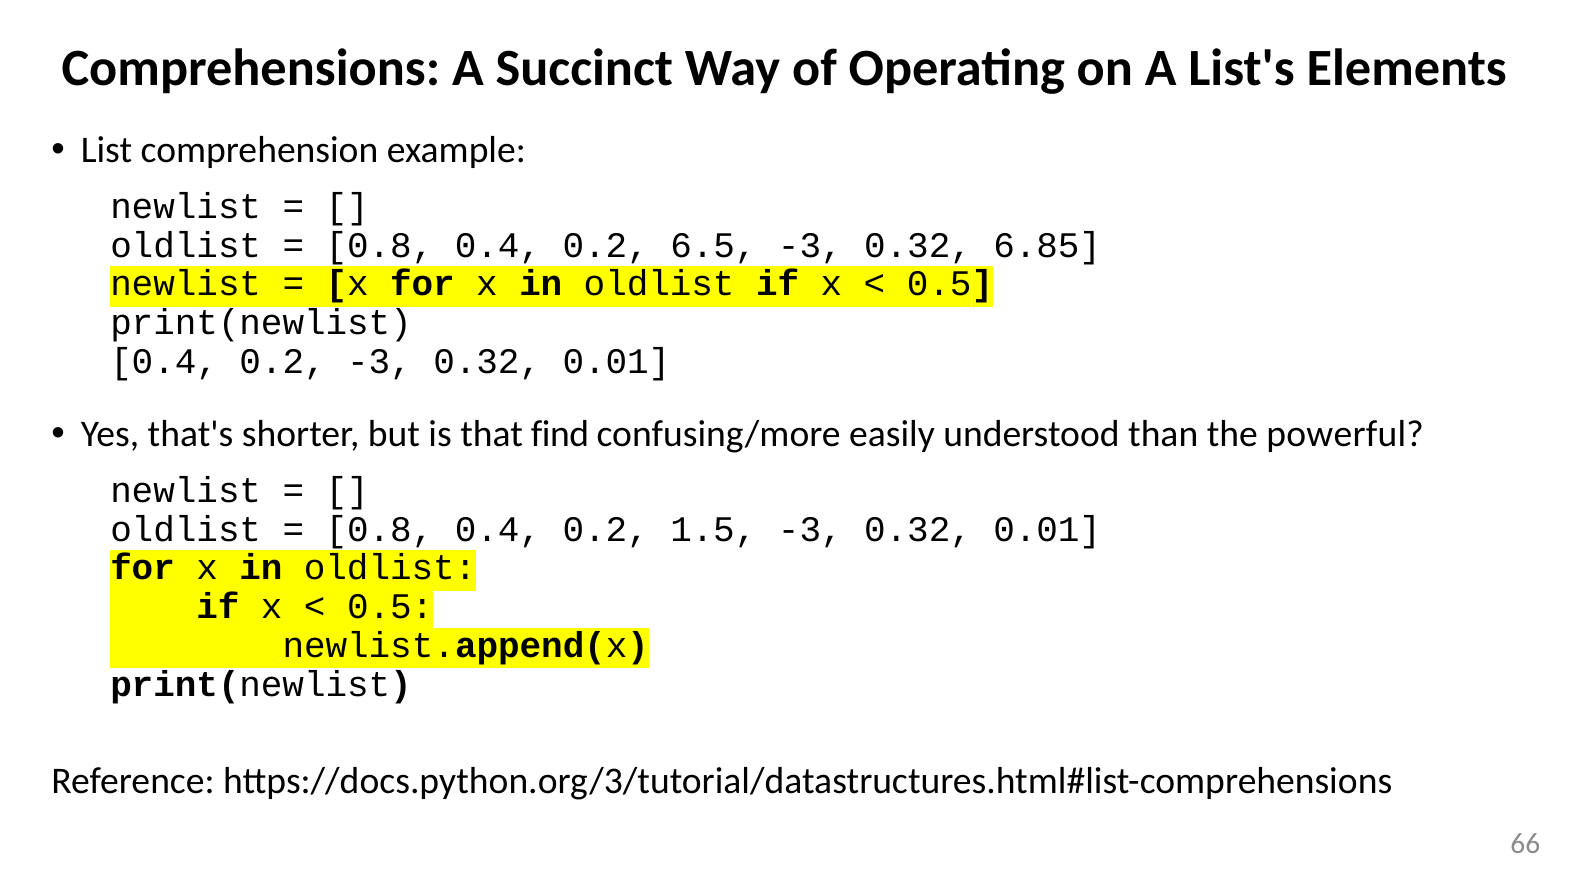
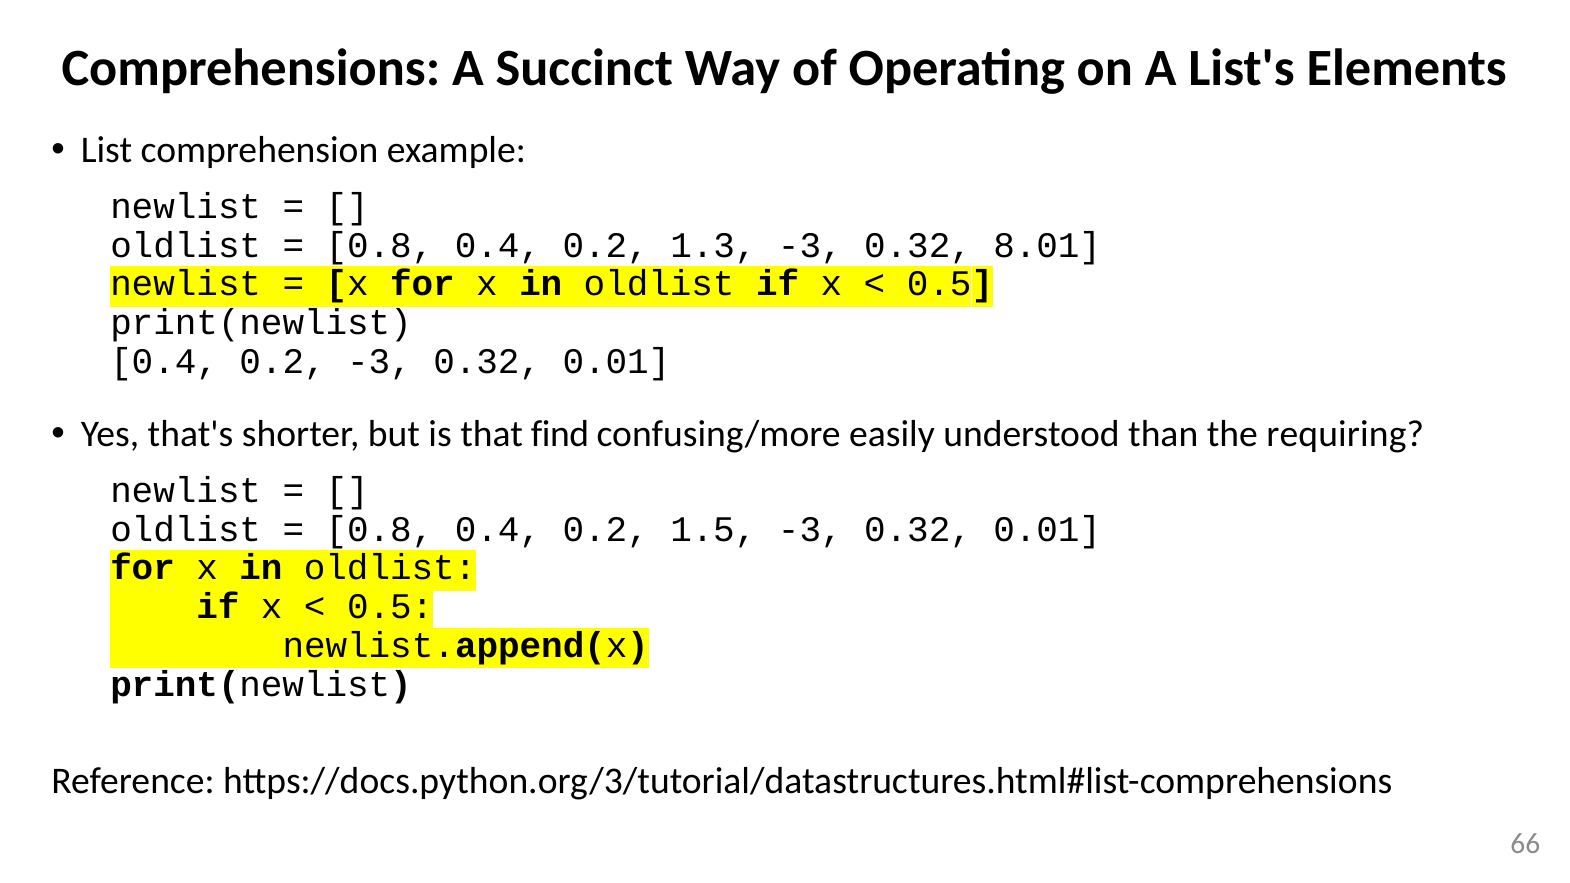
6.5: 6.5 -> 1.3 (713, 245)
6.85: 6.85 -> 8.01 (1047, 245)
powerful: powerful -> requiring (1345, 434)
